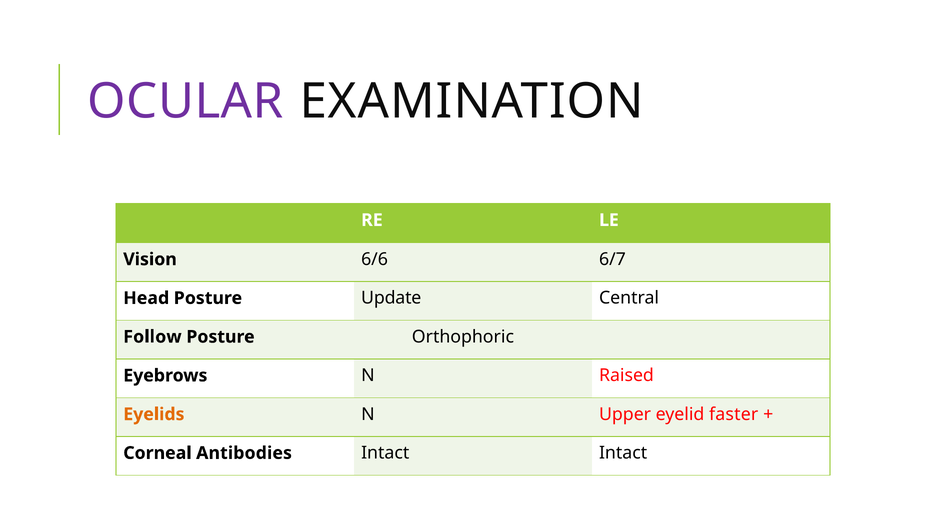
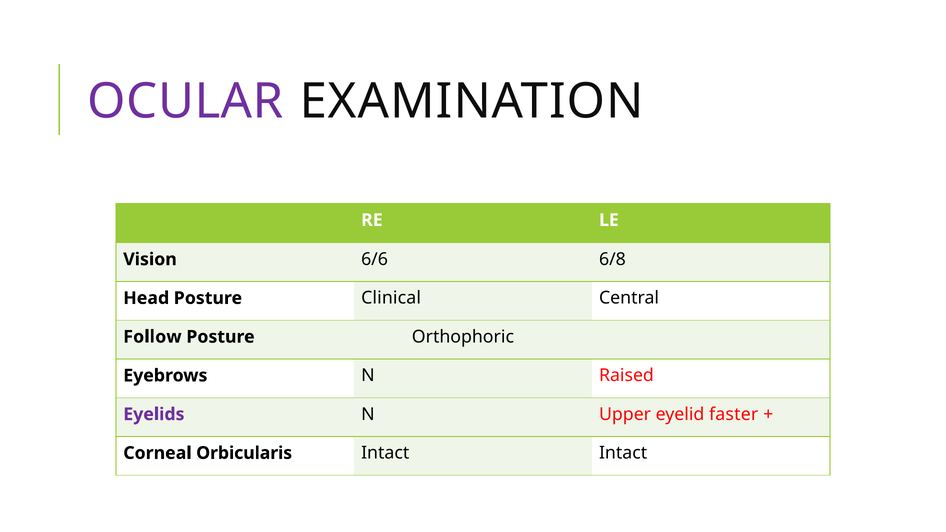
6/7: 6/7 -> 6/8 (612, 259)
Update: Update -> Clinical (391, 298)
Eyelids colour: orange -> purple (154, 414)
Antibodies: Antibodies -> Orbicularis (244, 453)
